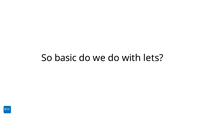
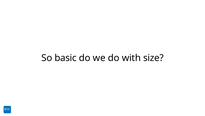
lets: lets -> size (153, 58)
